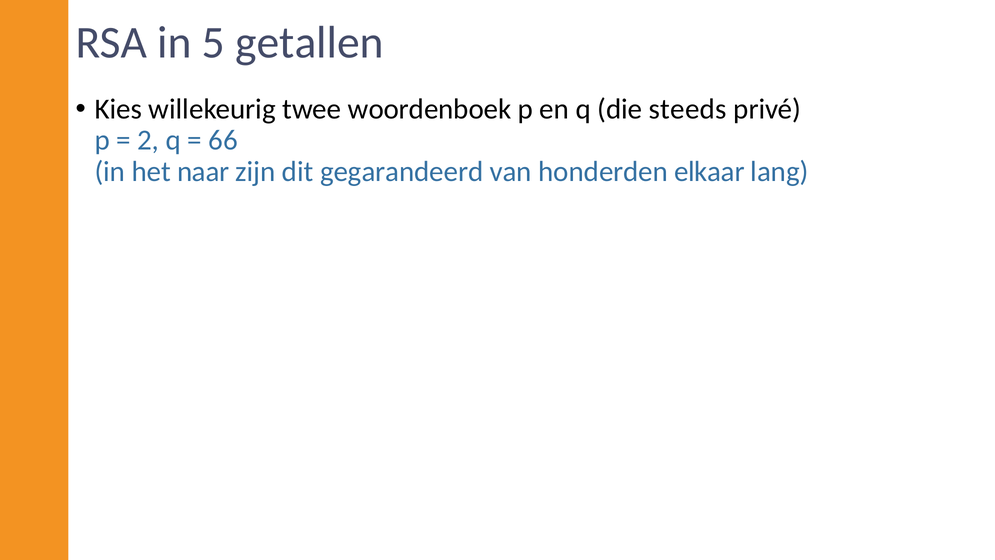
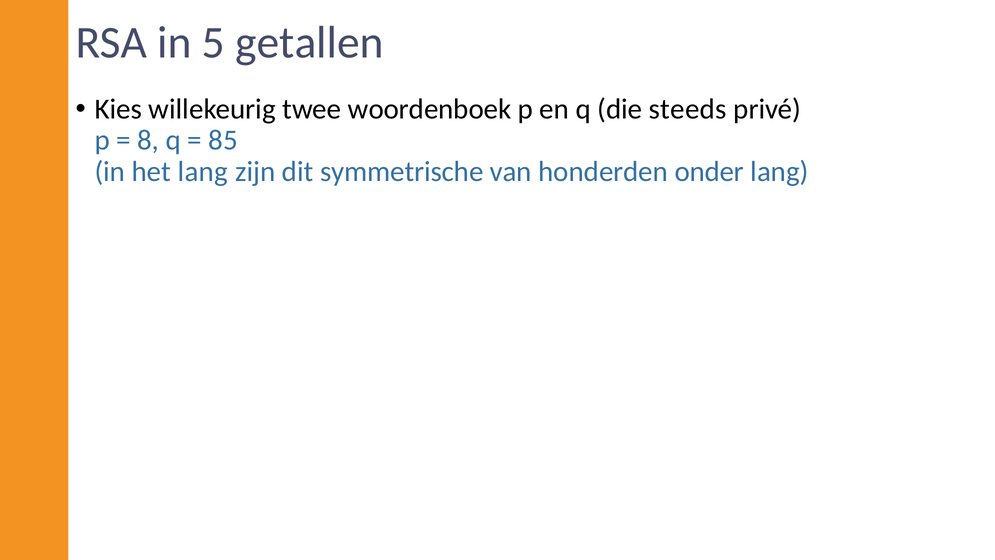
2: 2 -> 8 (148, 140)
66: 66 -> 85 (223, 140)
het naar: naar -> lang (203, 172)
gegarandeerd: gegarandeerd -> symmetrische (402, 172)
elkaar: elkaar -> onder (709, 172)
